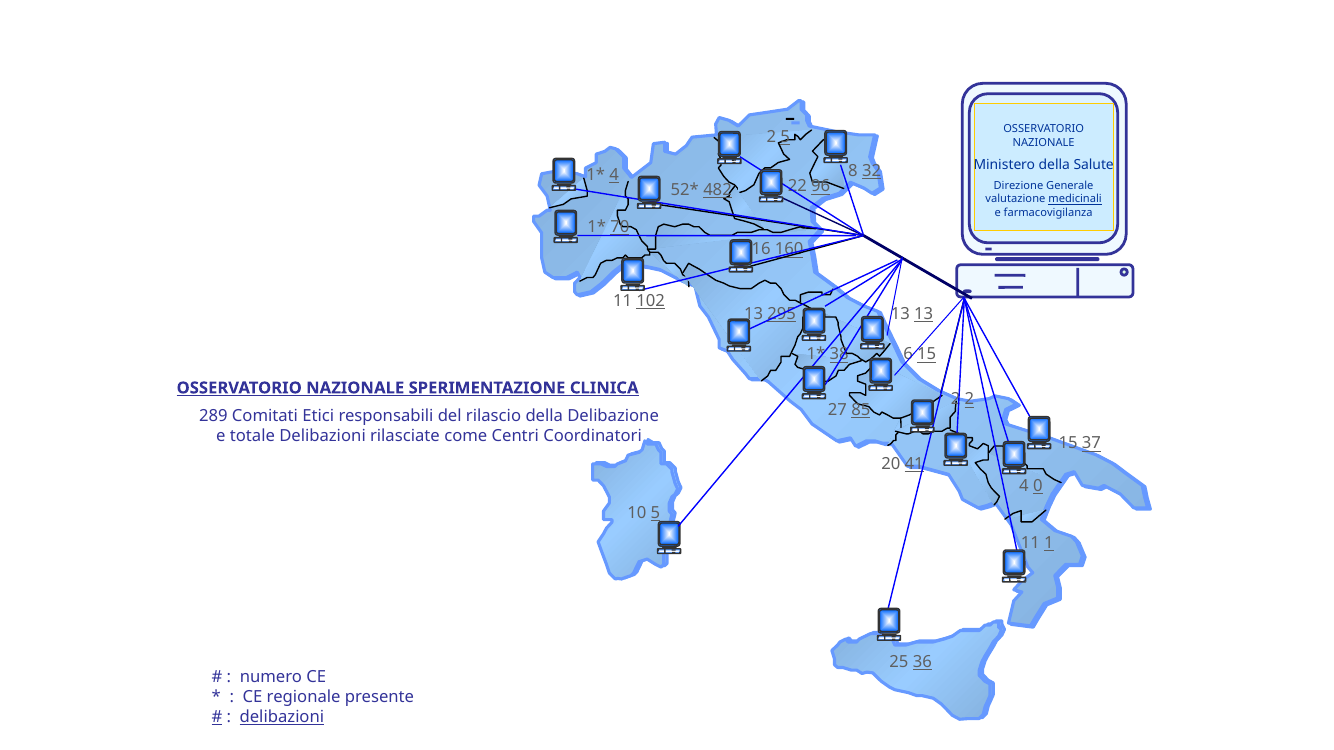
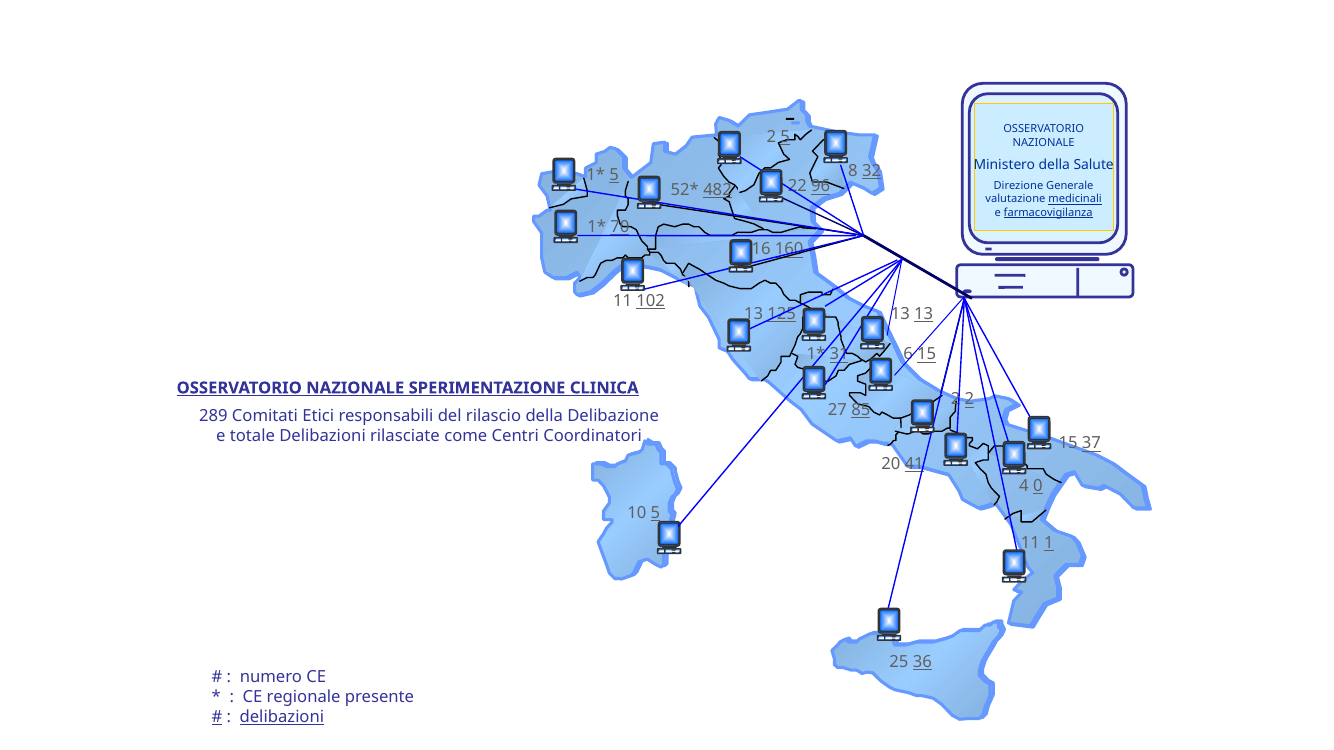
4: 4 -> 5 (614, 175)
farmacovigilanza underline: none -> present (1048, 213)
295: 295 -> 125 (782, 314)
38: 38 -> 31 (839, 355)
